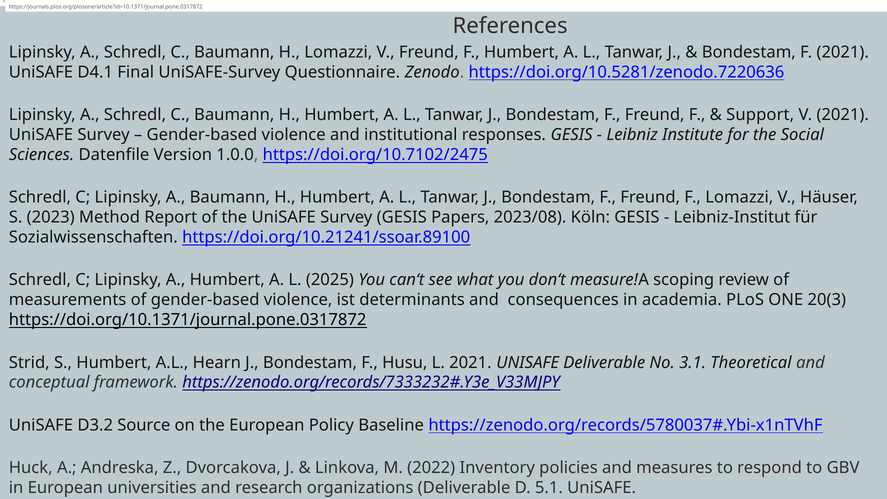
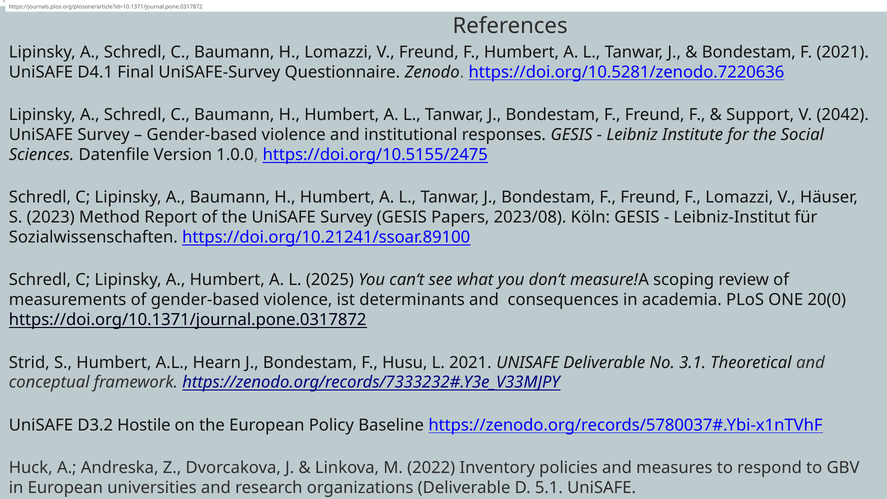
V 2021: 2021 -> 2042 (843, 115)
https://doi.org/10.7102/2475: https://doi.org/10.7102/2475 -> https://doi.org/10.5155/2475 (375, 155)
20(3: 20(3 -> 20(0 (827, 300)
Source: Source -> Hostile (144, 425)
